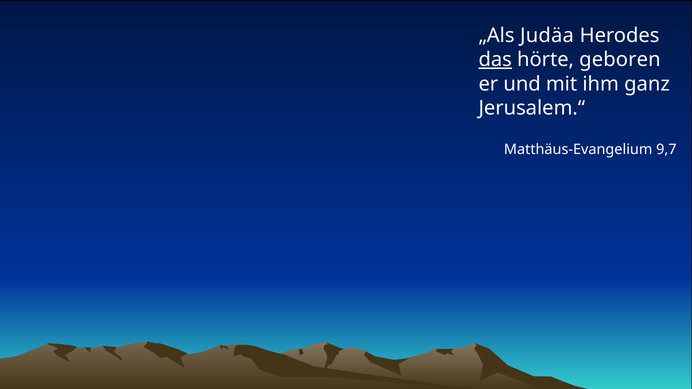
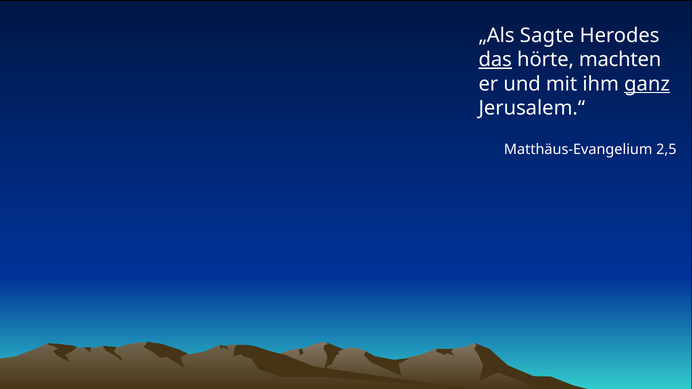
Judäa: Judäa -> Sagte (547, 35)
geboren: geboren -> machten (620, 60)
ganz underline: none -> present (647, 84)
9,7: 9,7 -> 2,5 (666, 150)
